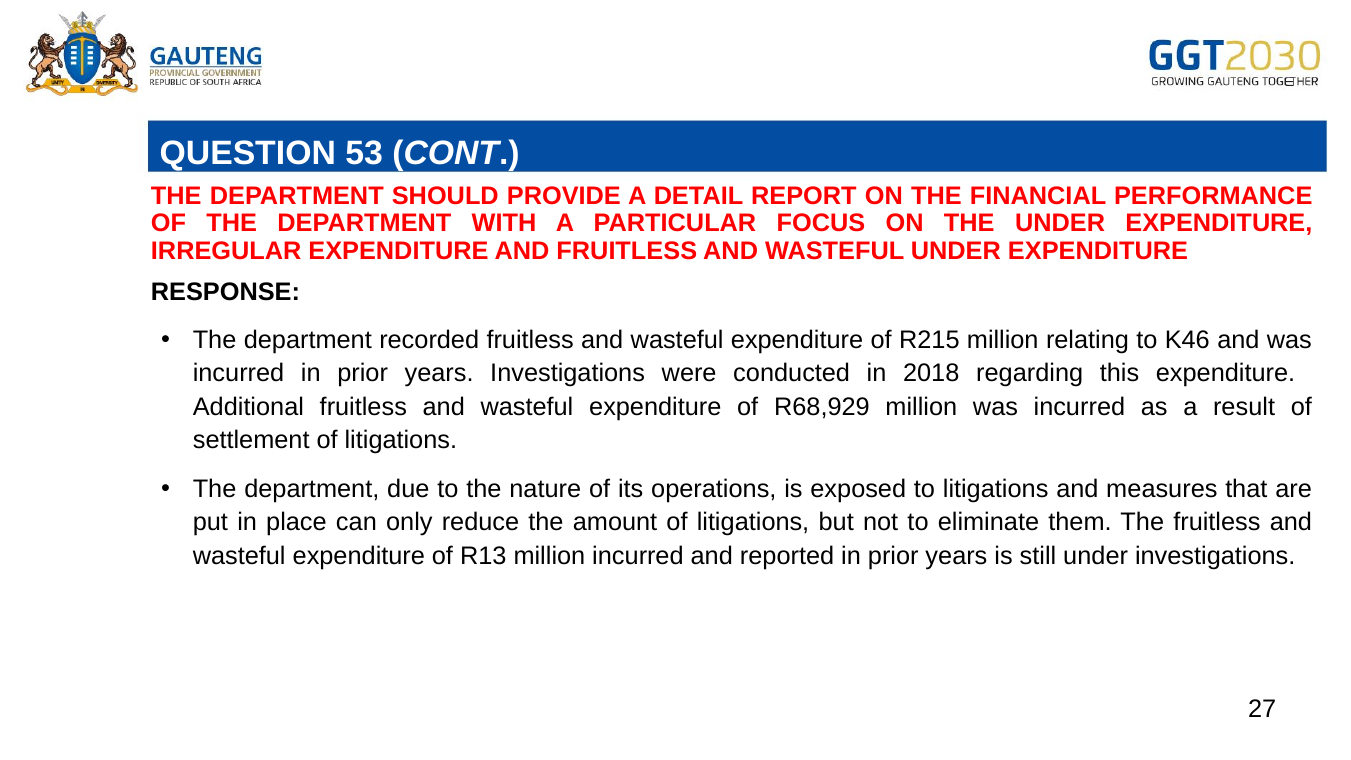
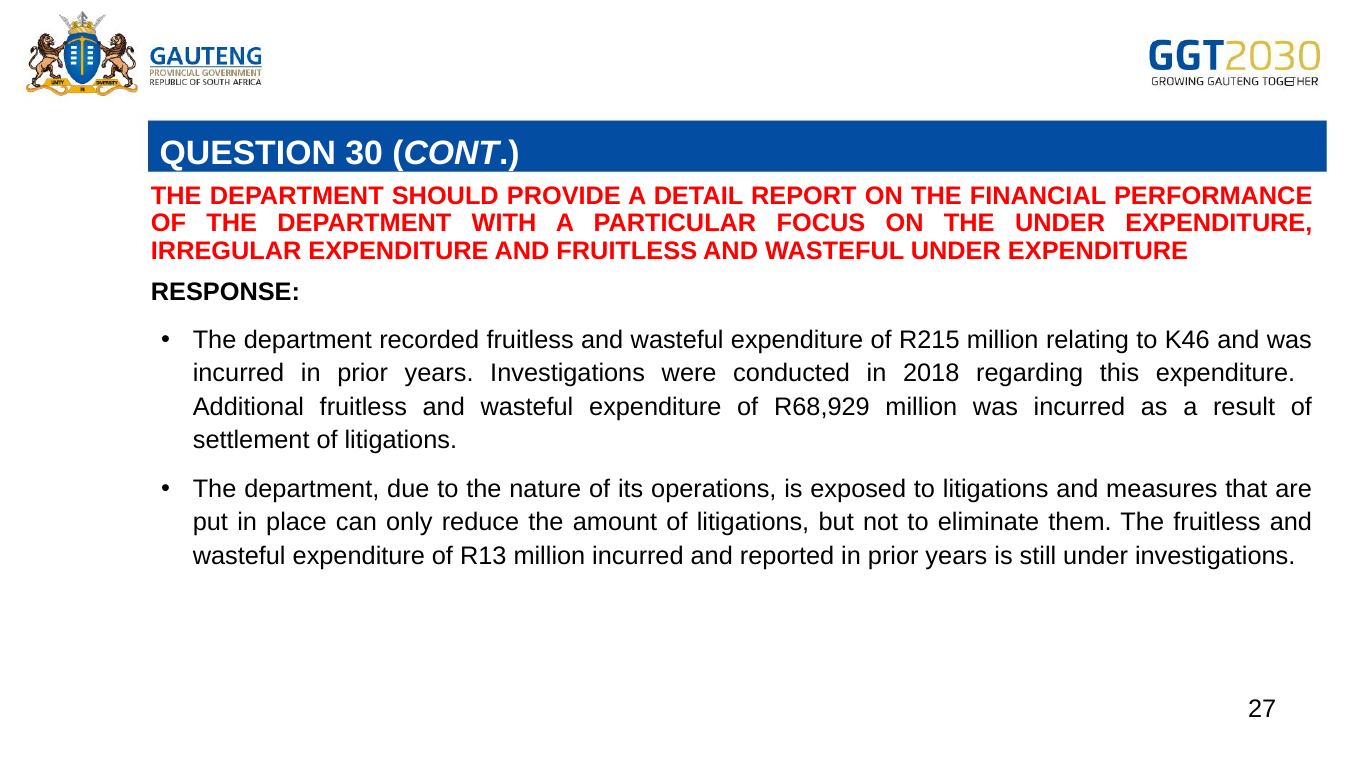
53: 53 -> 30 (364, 154)
